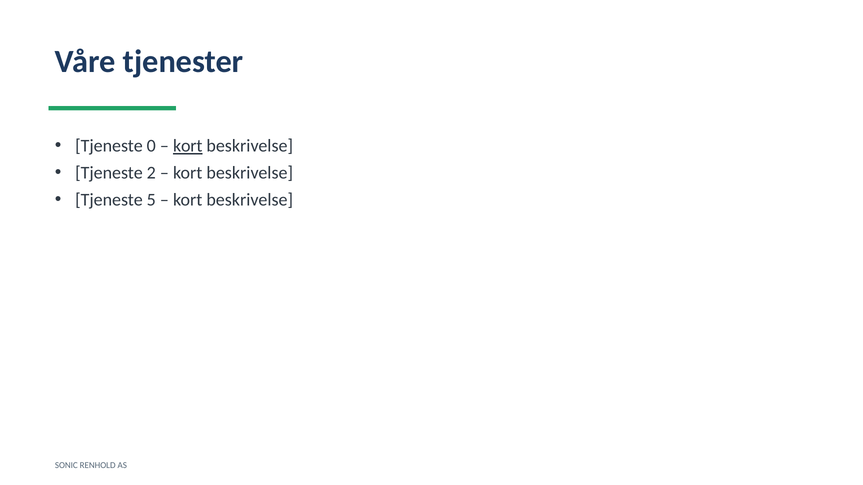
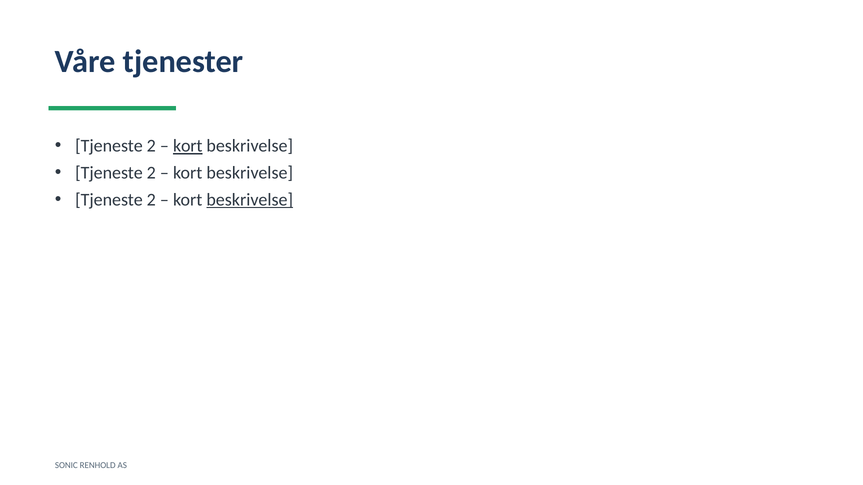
0: 0 -> 2 (151, 146)
5: 5 -> 2 (151, 200)
beskrivelse underline: none -> present (250, 200)
